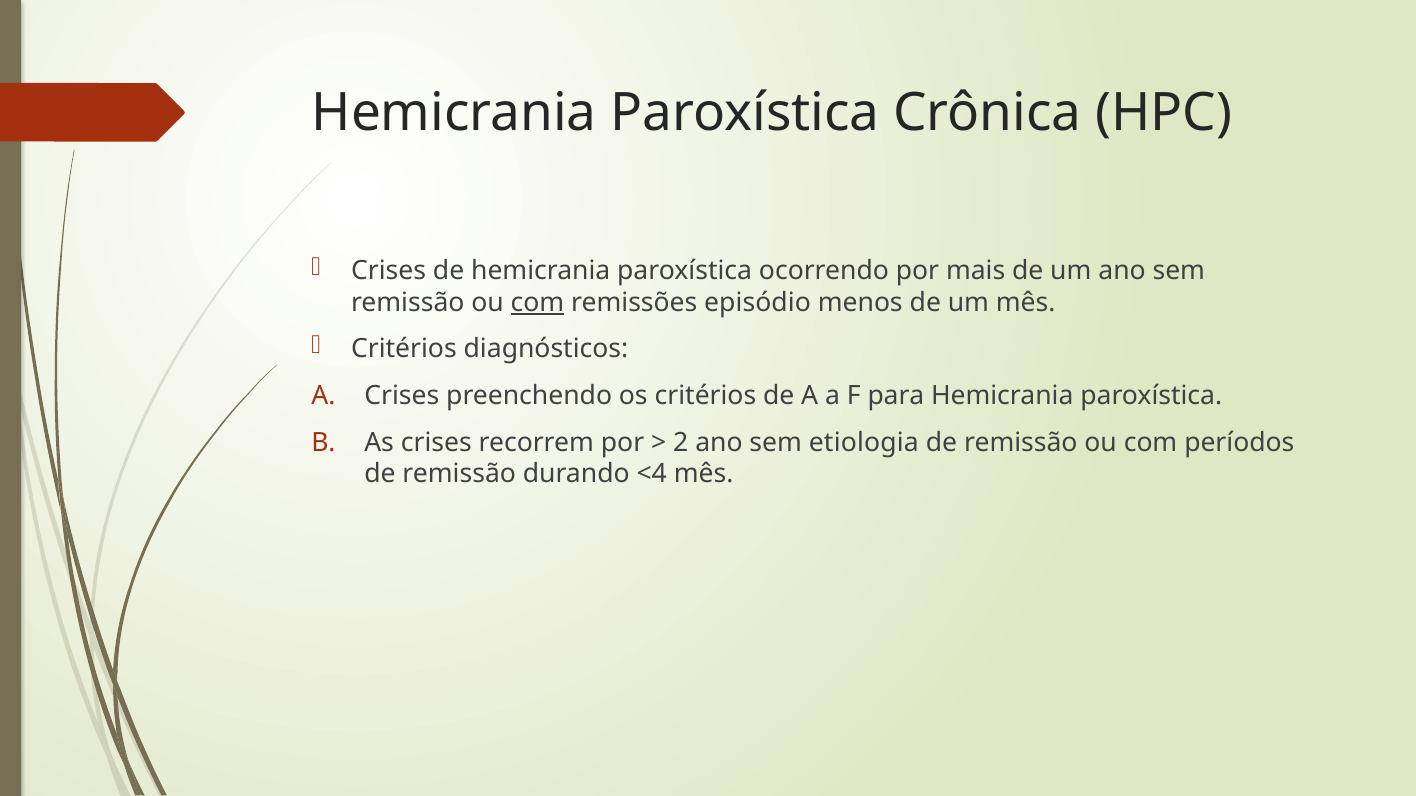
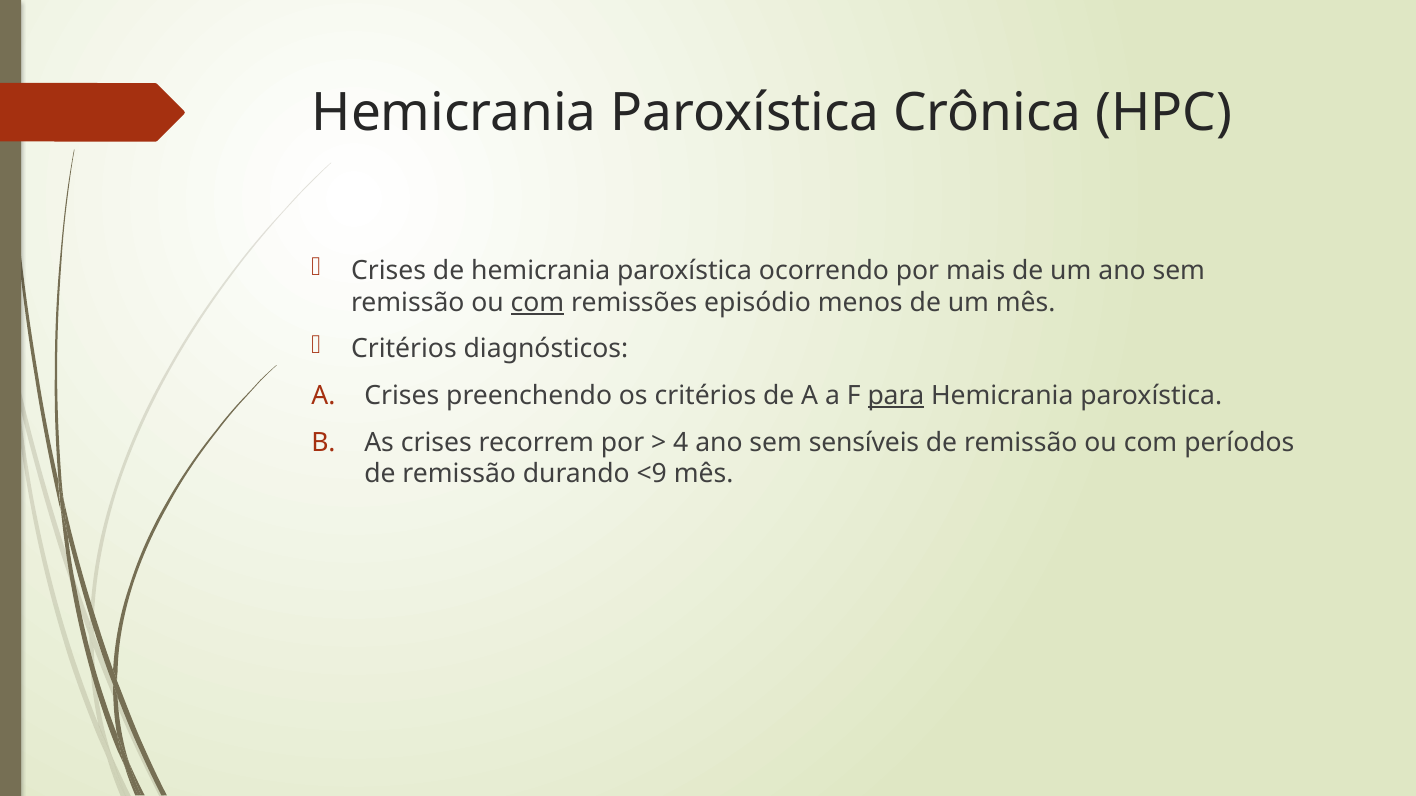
para underline: none -> present (896, 396)
2: 2 -> 4 (681, 443)
etiologia: etiologia -> sensíveis (864, 443)
<4: <4 -> <9 (652, 474)
